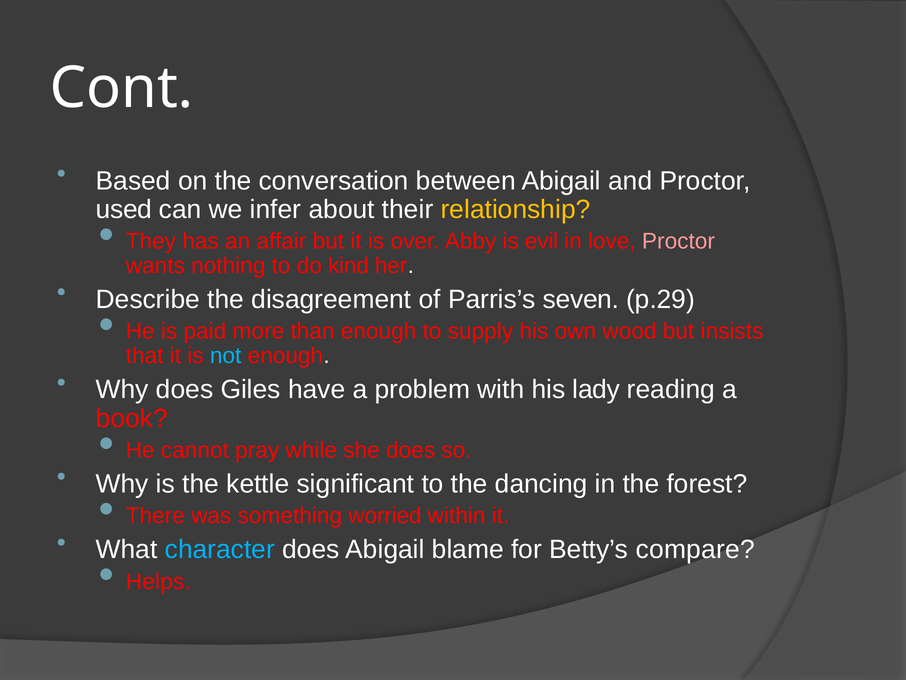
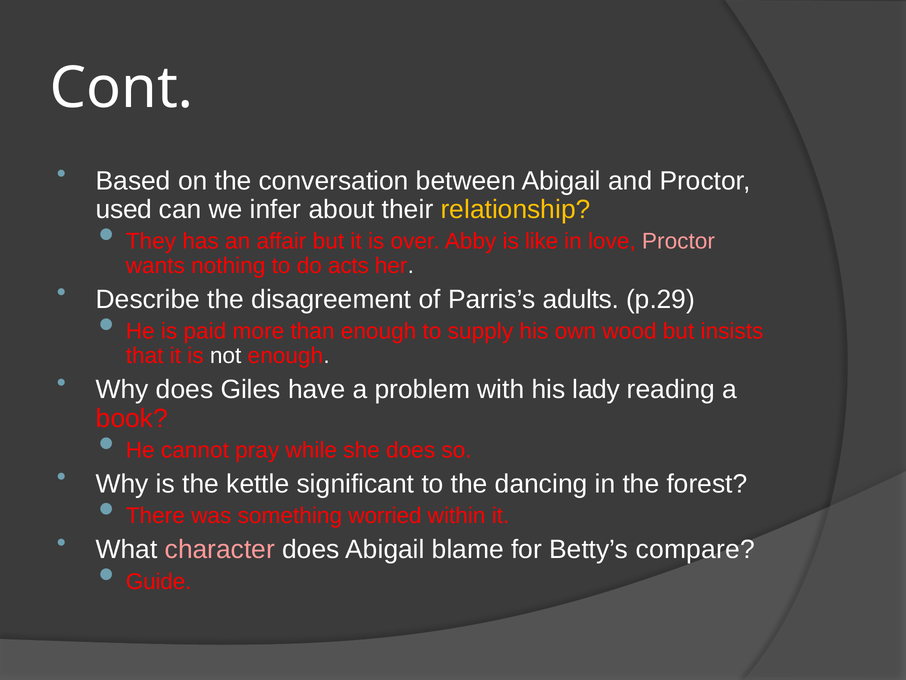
evil: evil -> like (542, 241)
kind: kind -> acts (348, 266)
seven: seven -> adults (581, 299)
not colour: light blue -> white (226, 356)
character colour: light blue -> pink (220, 549)
Helps: Helps -> Guide (159, 581)
